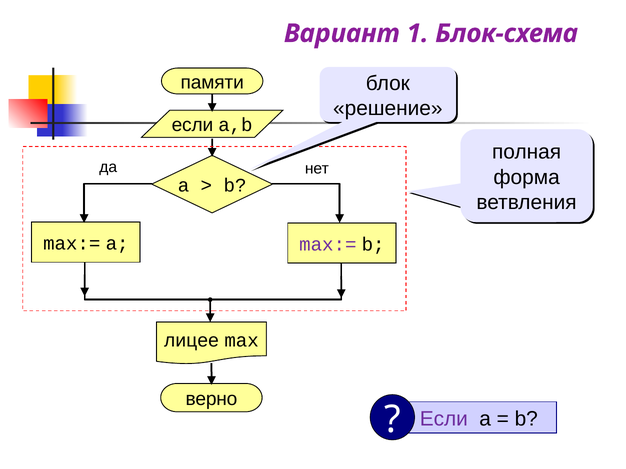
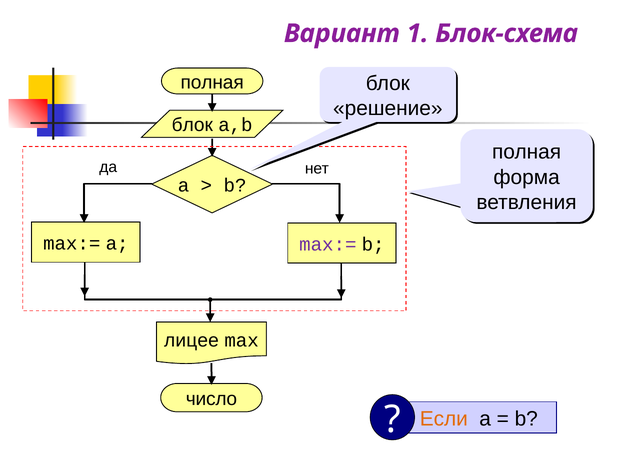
памяти: памяти -> полная (212, 82)
если: если -> блок (192, 125)
верно: верно -> число (211, 399)
Если colour: purple -> orange (444, 419)
